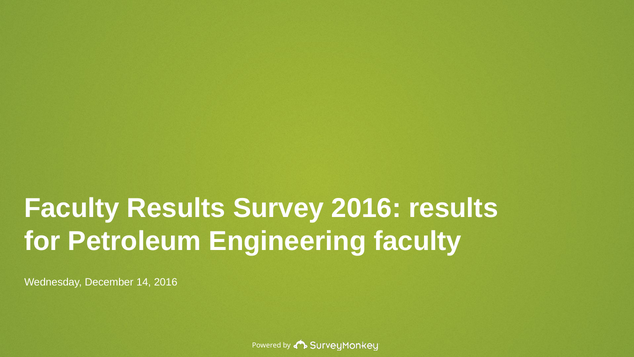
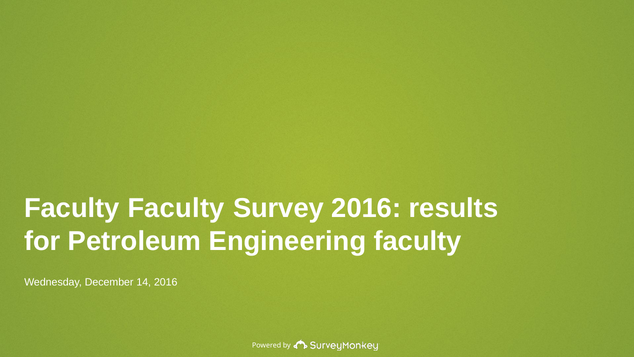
Faculty Results: Results -> Faculty (176, 208)
